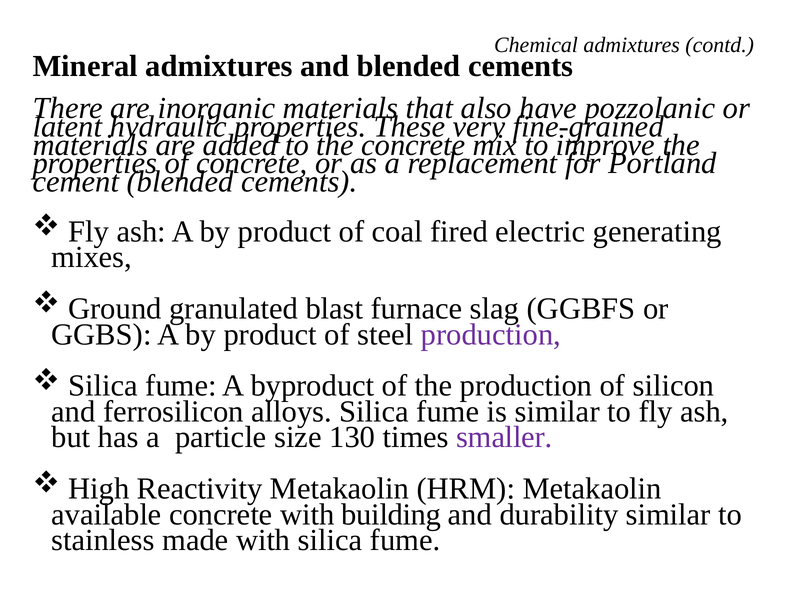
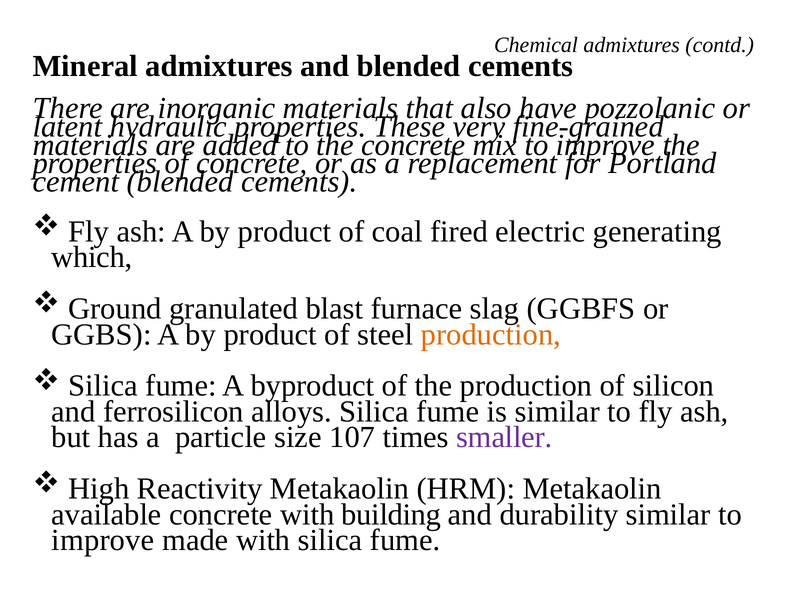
mixes: mixes -> which (92, 257)
production colour: purple -> orange (491, 335)
130: 130 -> 107 (352, 437)
stainless: stainless -> improve (103, 540)
